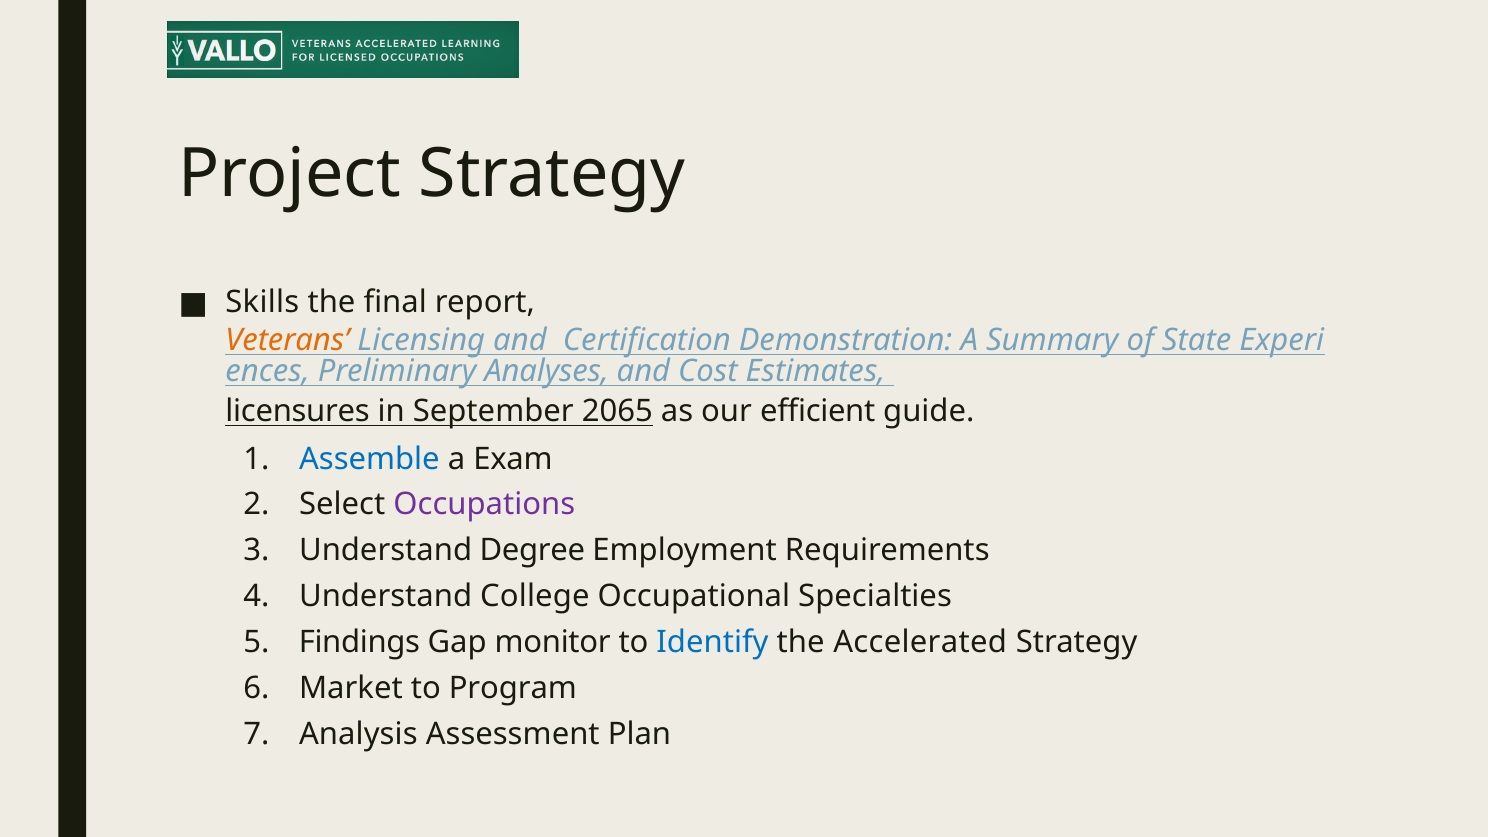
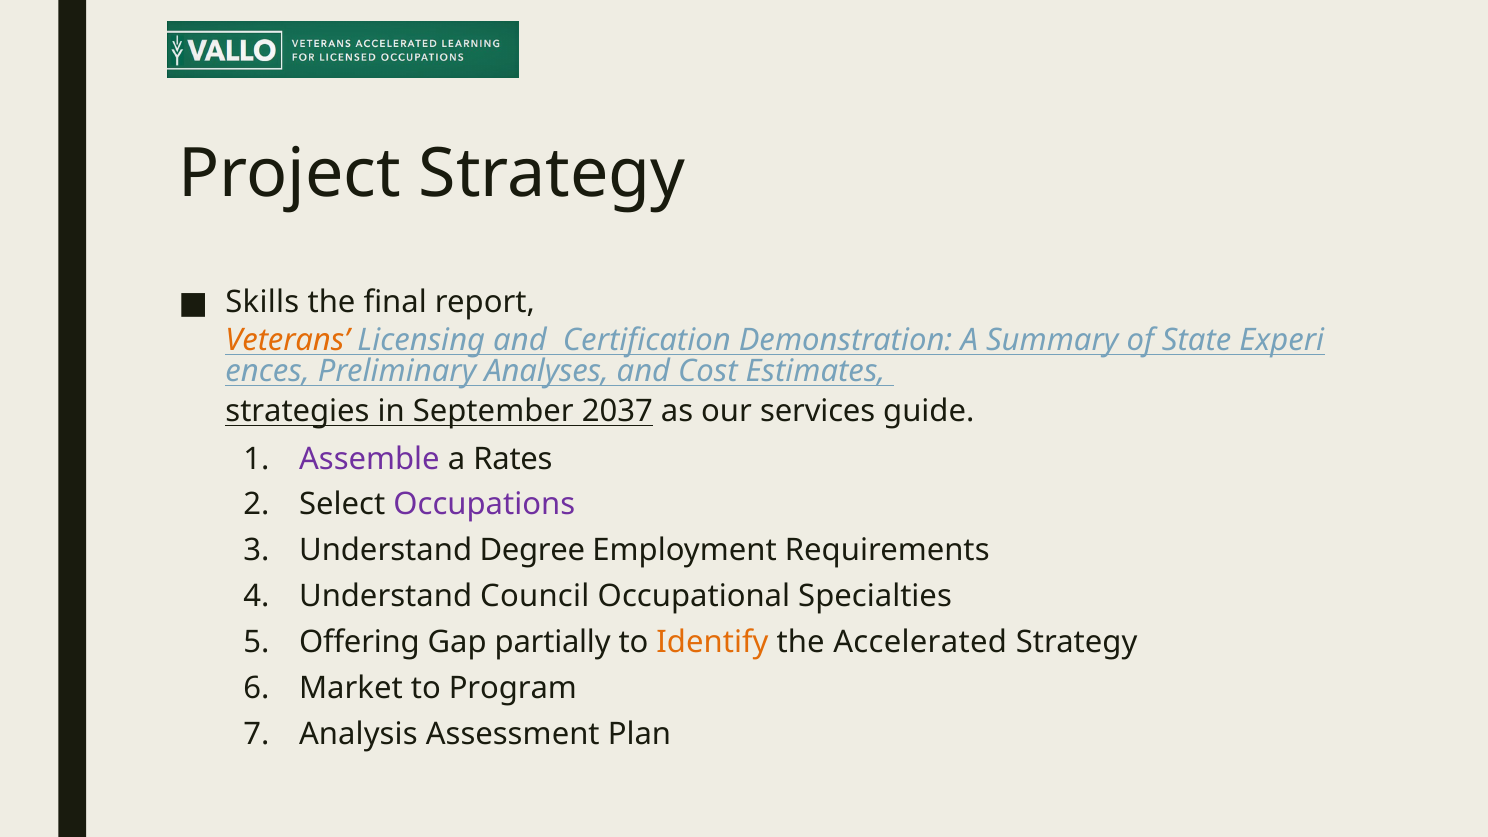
licensures: licensures -> strategies (297, 411)
2065: 2065 -> 2037 (617, 411)
efficient: efficient -> services (818, 411)
Assemble colour: blue -> purple (369, 459)
Exam: Exam -> Rates (513, 459)
College: College -> Council (535, 596)
Findings: Findings -> Offering (359, 642)
monitor: monitor -> partially (553, 642)
Identify colour: blue -> orange (713, 642)
